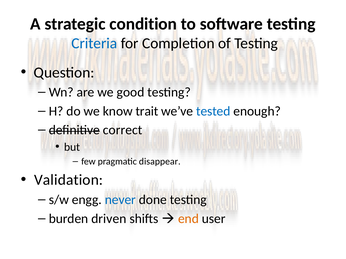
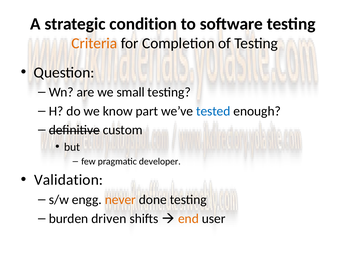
Criteria colour: blue -> orange (94, 43)
good: good -> small (131, 92)
trait: trait -> part (147, 111)
correct: correct -> custom (123, 130)
disappear: disappear -> developer (160, 162)
never colour: blue -> orange (120, 200)
